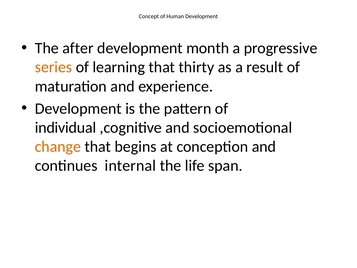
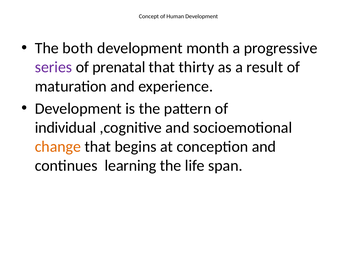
after: after -> both (78, 48)
series colour: orange -> purple (53, 67)
learning: learning -> prenatal (119, 67)
internal: internal -> learning (131, 166)
